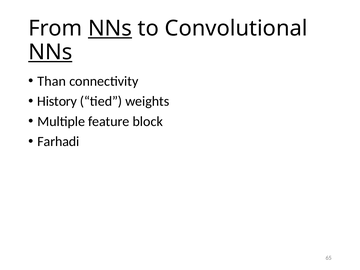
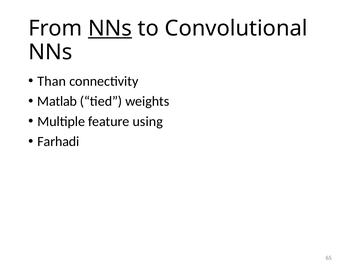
NNs underline: present -> none (50, 52)
History: History -> Matlab (57, 101)
block: block -> using (148, 121)
